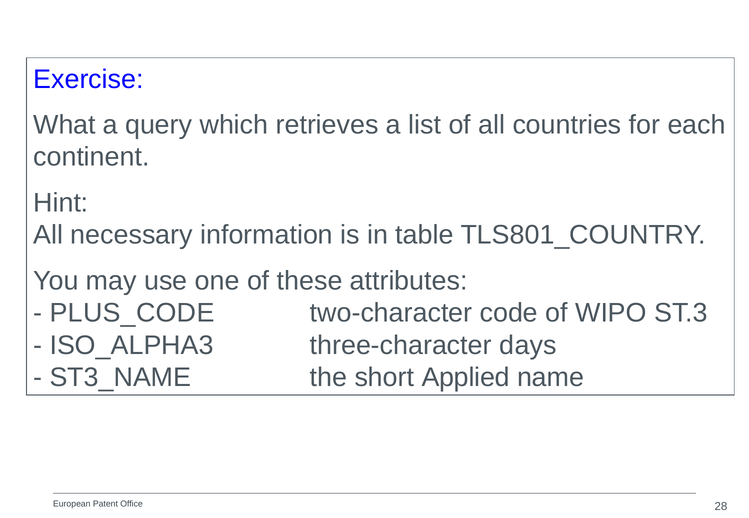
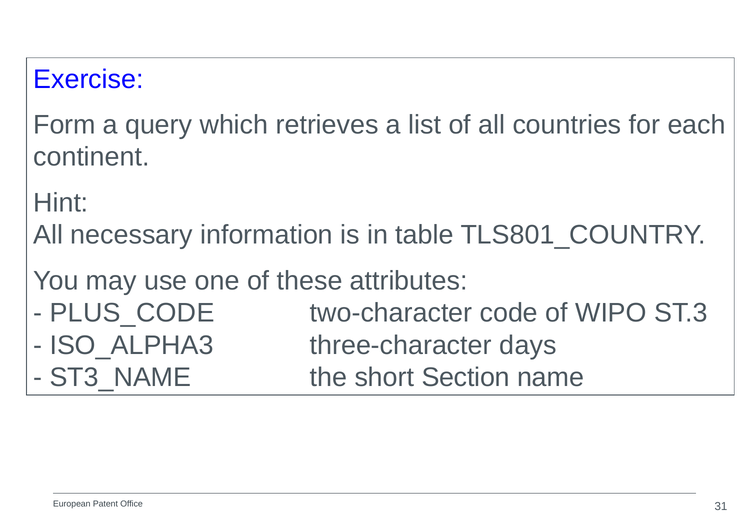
What: What -> Form (64, 125)
Applied: Applied -> Section (466, 378)
28: 28 -> 31 (721, 507)
